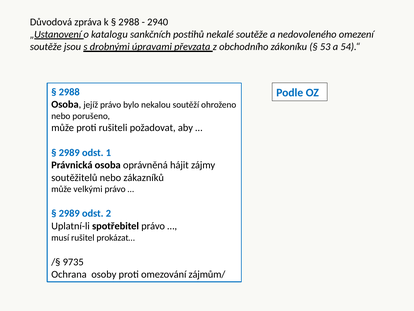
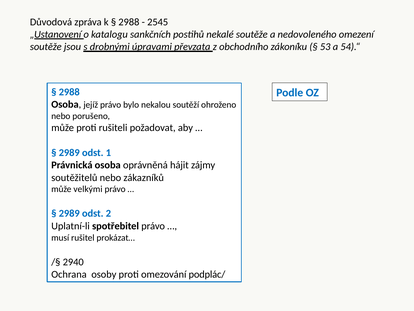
2940: 2940 -> 2545 (158, 22)
9735: 9735 -> 2940 (73, 261)
zájmům/: zájmům/ -> podplác/ (207, 274)
